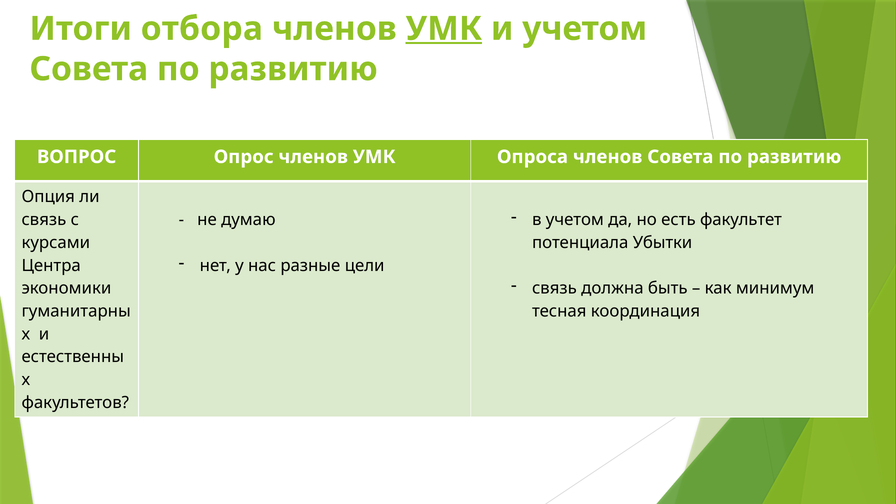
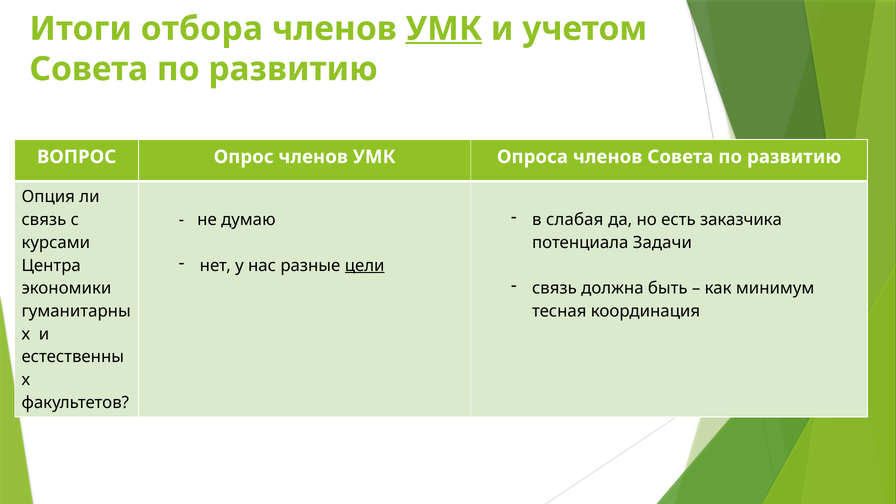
в учетом: учетом -> слабая (575, 220)
факультет: факультет -> заказчика (741, 220)
Убытки: Убытки -> Задачи (662, 243)
цели underline: none -> present (365, 265)
